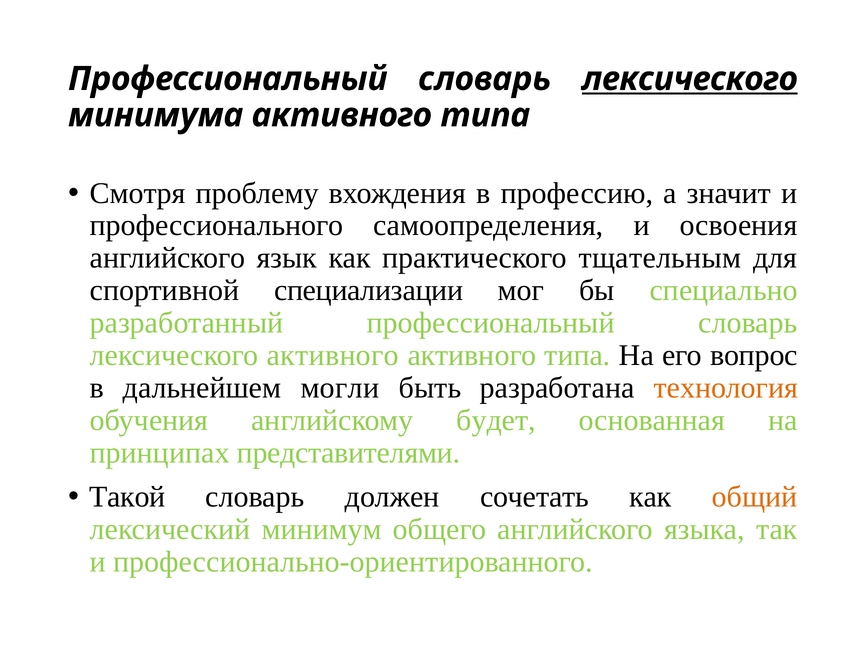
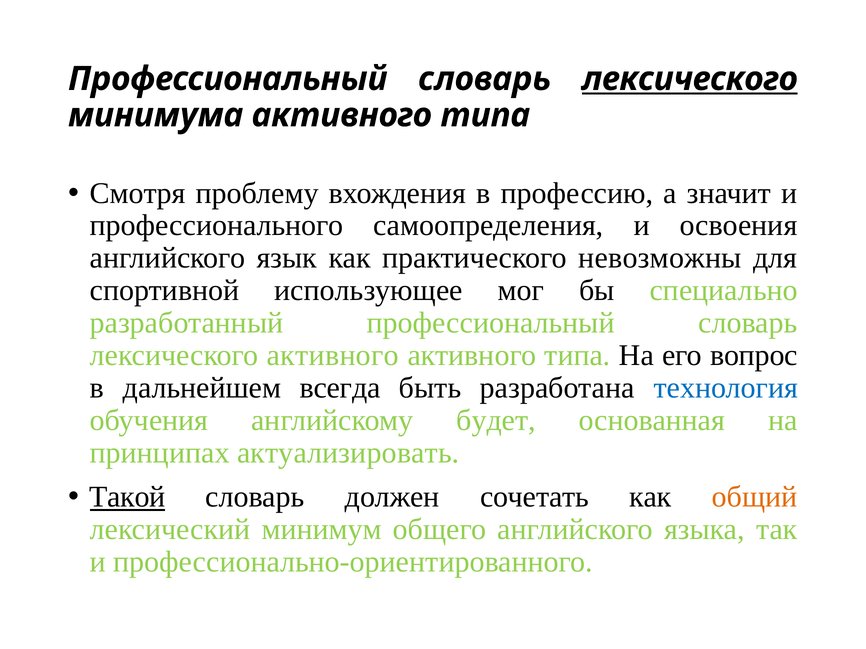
тщательным: тщательным -> невозможны (660, 258)
специализации: специализации -> использующее (368, 291)
могли: могли -> всегда (340, 388)
технология colour: orange -> blue (726, 388)
представителями: представителями -> актуализировать (348, 453)
Такой underline: none -> present (127, 497)
